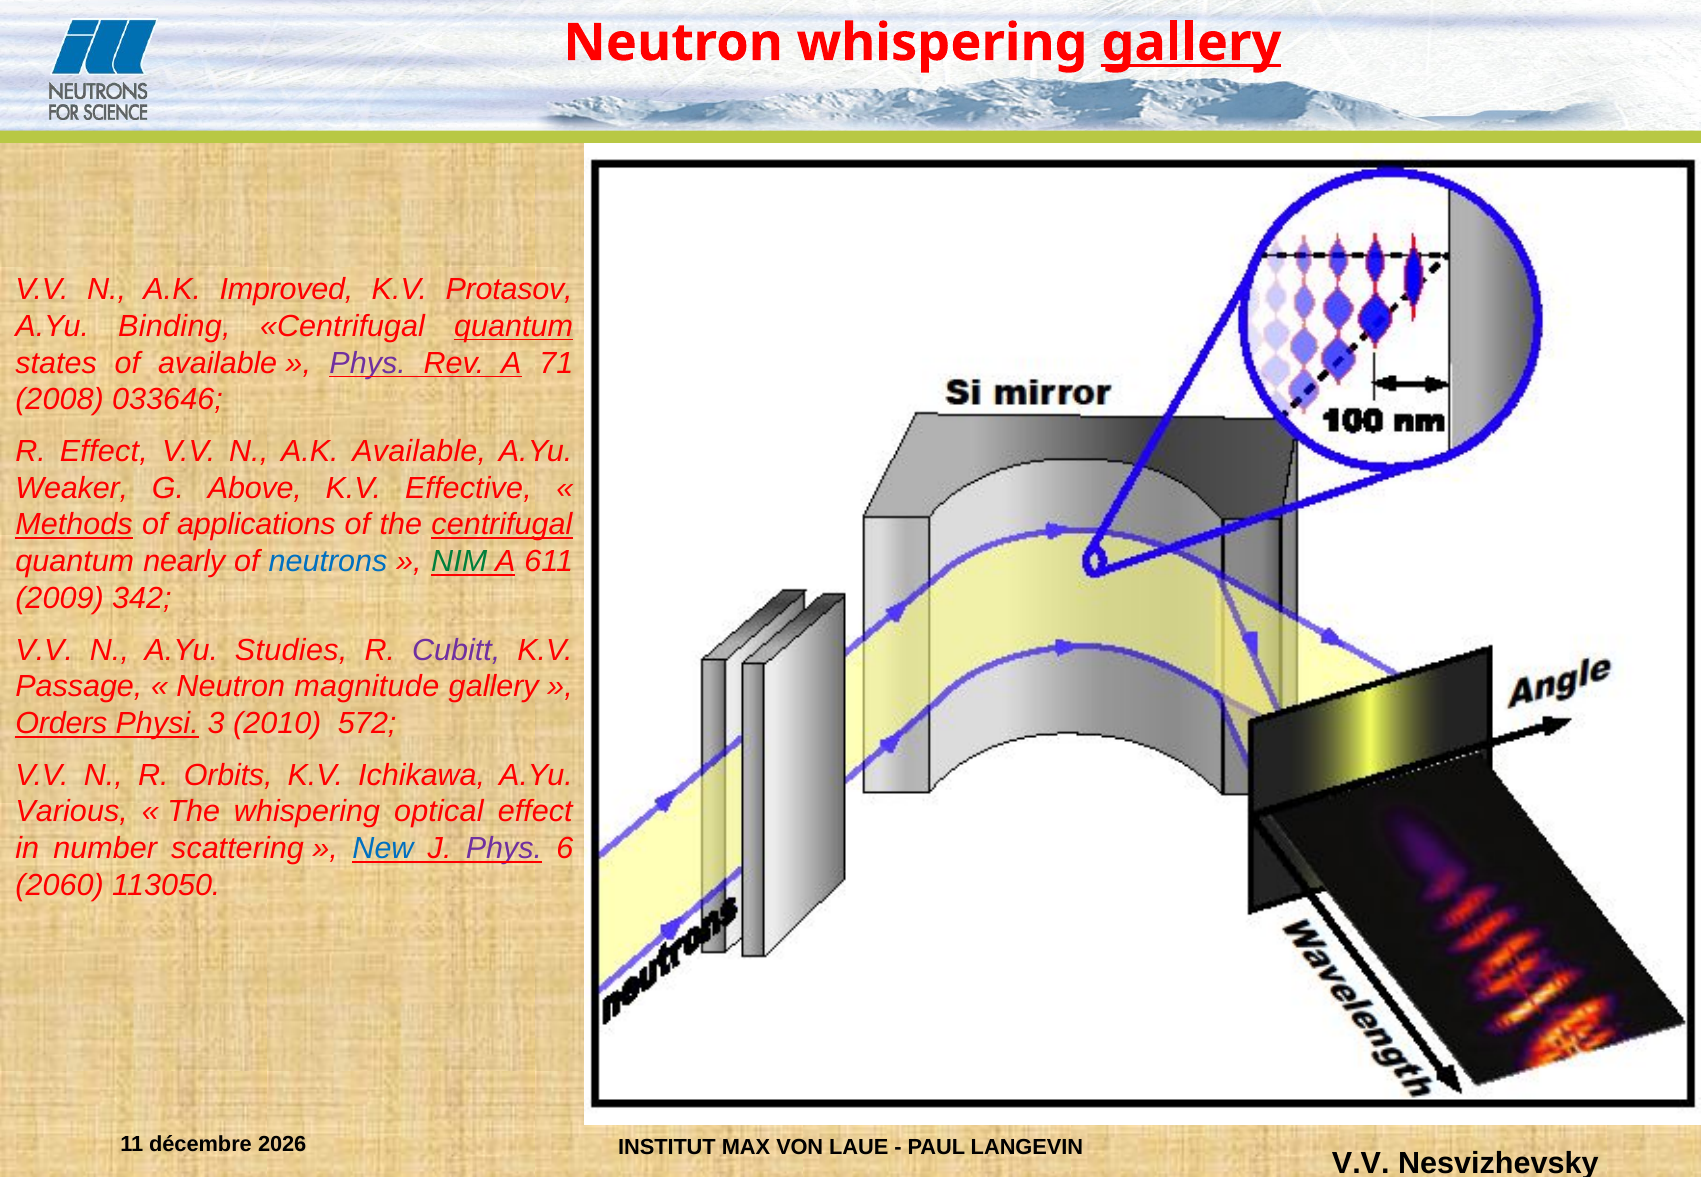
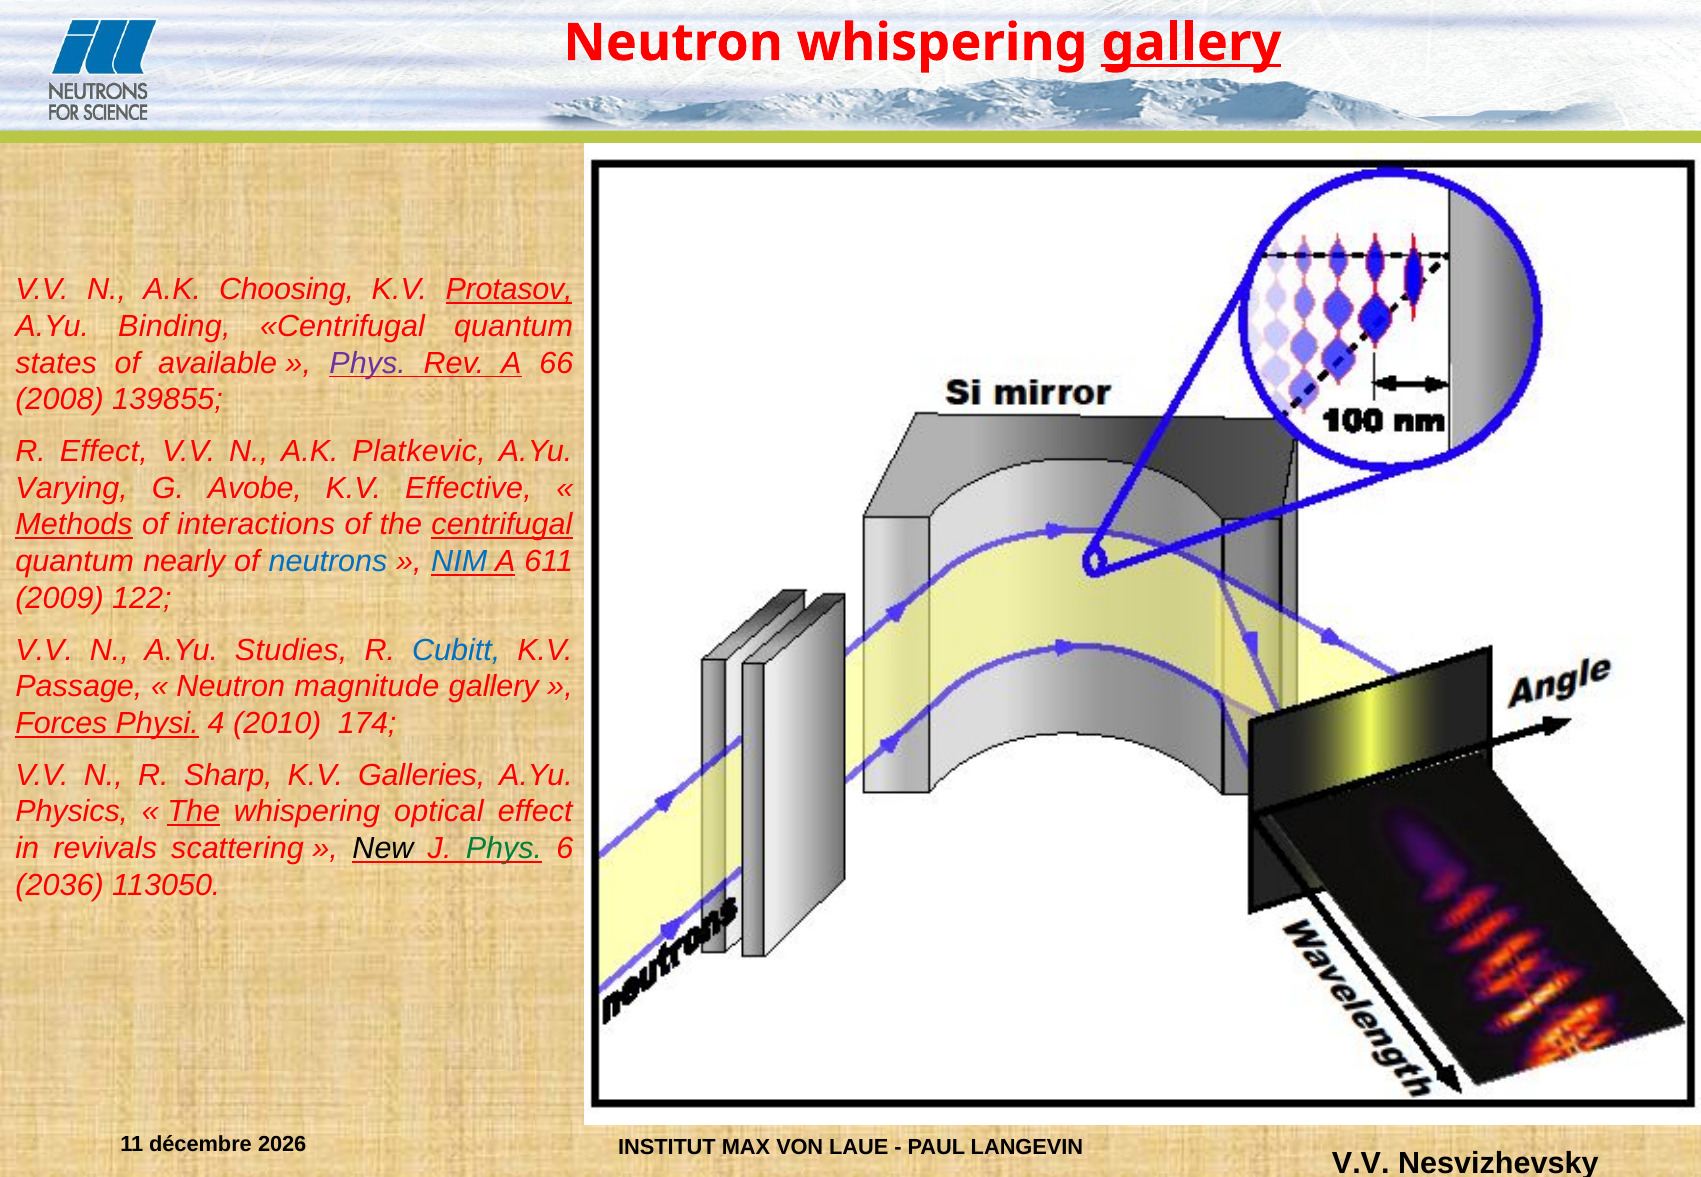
Improved: Improved -> Choosing (287, 290)
Protasov underline: none -> present (509, 290)
quantum underline: present -> none (514, 327)
71: 71 -> 66 (556, 363)
033646: 033646 -> 139855 (167, 400)
A.K Available: Available -> Platkevic (419, 452)
Weaker: Weaker -> Varying (72, 488)
Above: Above -> Avobe (255, 488)
applications: applications -> interactions (256, 525)
NIM colour: green -> blue (459, 562)
342: 342 -> 122 (142, 598)
Cubitt colour: purple -> blue (456, 650)
Orders: Orders -> Forces (61, 724)
3: 3 -> 4 (216, 724)
572: 572 -> 174 (367, 724)
Orbits: Orbits -> Sharp (228, 776)
Ichikawa: Ichikawa -> Galleries (422, 776)
Various: Various -> Physics (72, 812)
The underline: none -> present (194, 812)
number: number -> revivals (105, 849)
New colour: blue -> black (383, 849)
Phys colour: purple -> green (504, 849)
2060: 2060 -> 2036 (60, 886)
